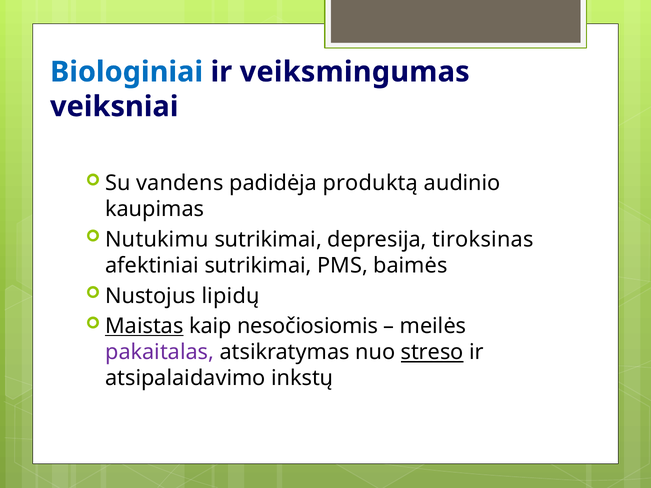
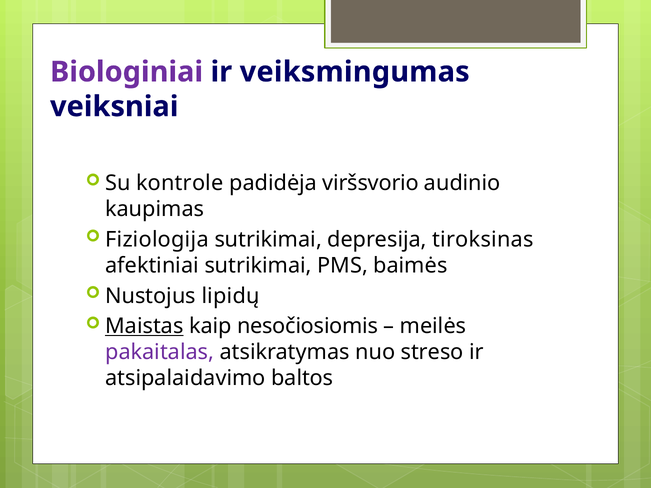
Biologiniai colour: blue -> purple (127, 72)
vandens: vandens -> kontrole (180, 183)
produktą: produktą -> viršsvorio (371, 183)
Nutukimu: Nutukimu -> Fiziologija (157, 240)
streso underline: present -> none (432, 352)
inkstų: inkstų -> baltos (302, 379)
